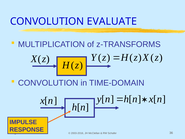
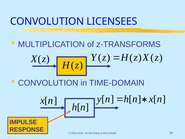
EVALUATE: EVALUATE -> LICENSEES (112, 21)
